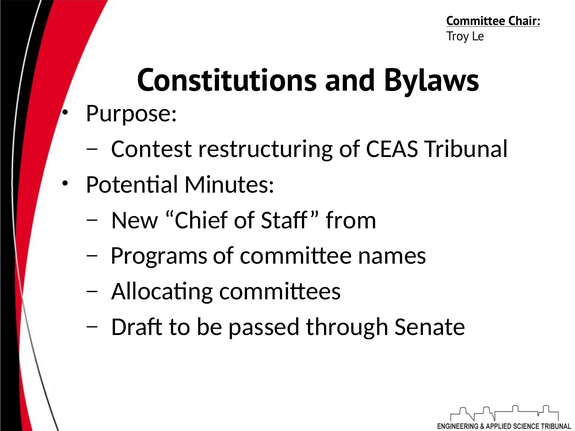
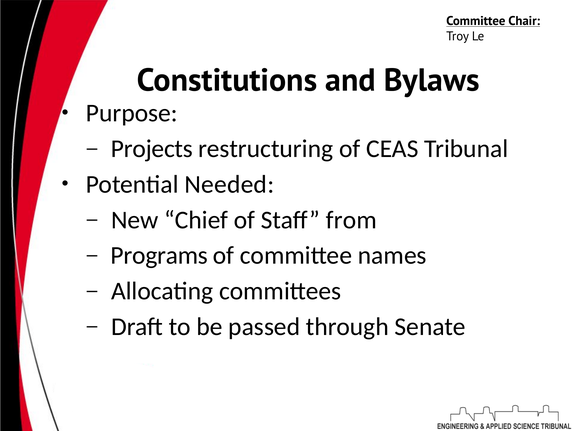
Contest: Contest -> Projects (152, 149)
Minutes: Minutes -> Needed (229, 184)
